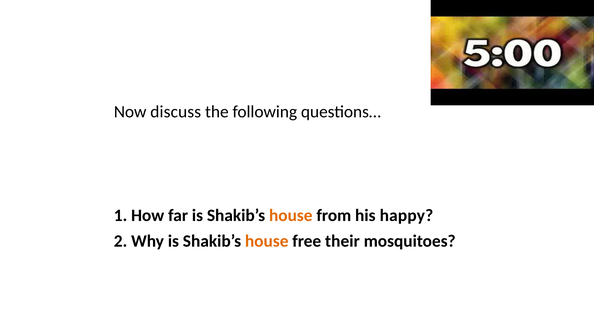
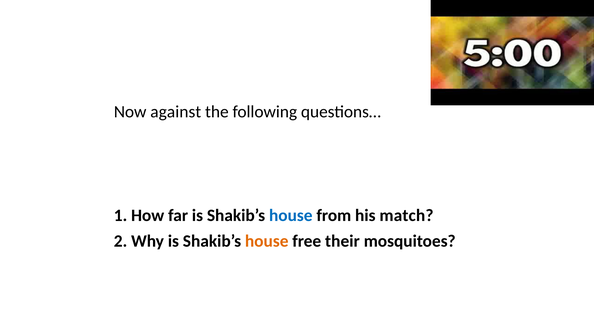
discuss: discuss -> against (176, 112)
house colour: orange -> blue (291, 216)
happy: happy -> match (406, 216)
